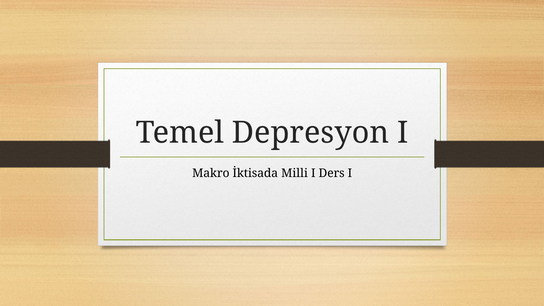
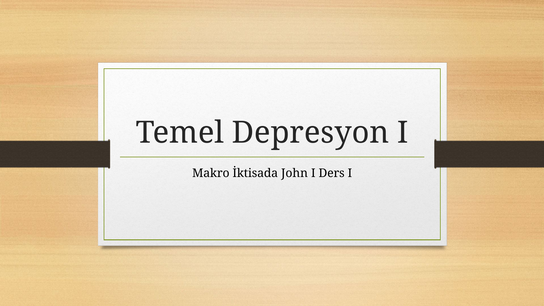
Milli: Milli -> John (295, 173)
